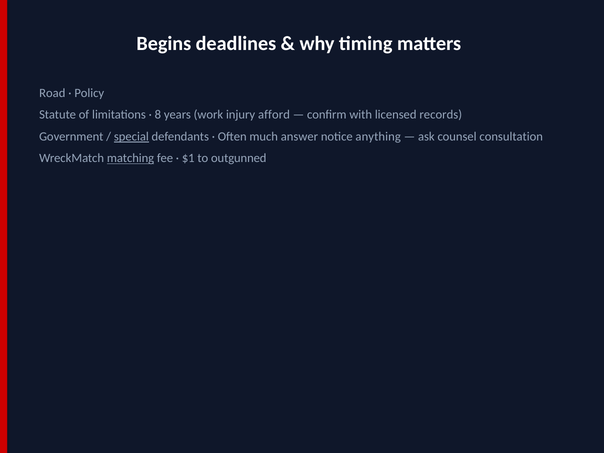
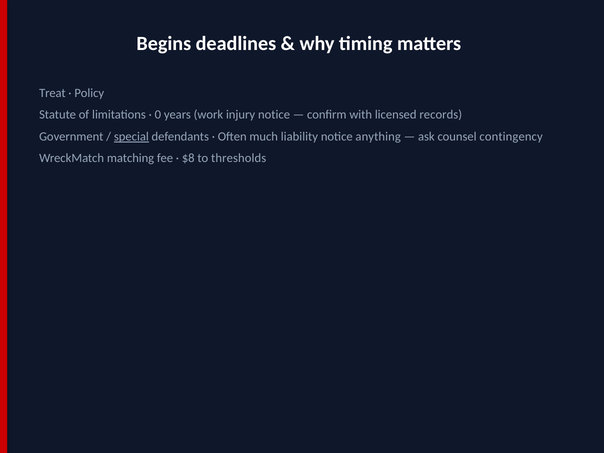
Road: Road -> Treat (52, 93)
8: 8 -> 0 (158, 115)
injury afford: afford -> notice (274, 115)
answer: answer -> liability (299, 137)
consultation: consultation -> contingency (511, 137)
matching underline: present -> none (131, 158)
$1: $1 -> $8 (188, 158)
outgunned: outgunned -> thresholds (239, 158)
